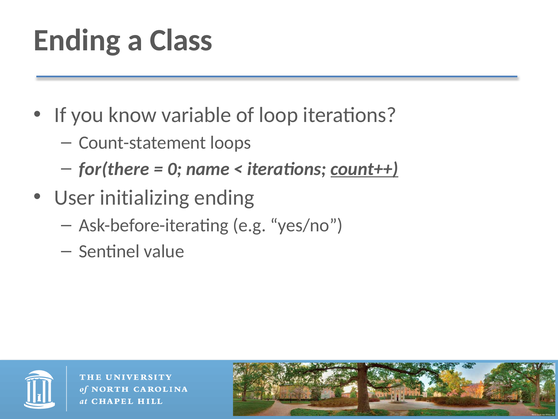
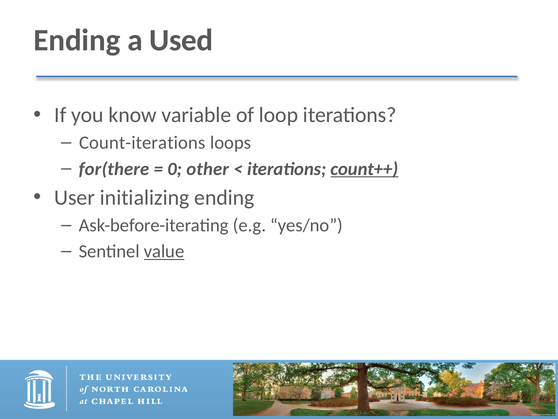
Class: Class -> Used (181, 40)
Count-statement: Count-statement -> Count-iterations (142, 143)
name: name -> other (208, 169)
value underline: none -> present (164, 251)
